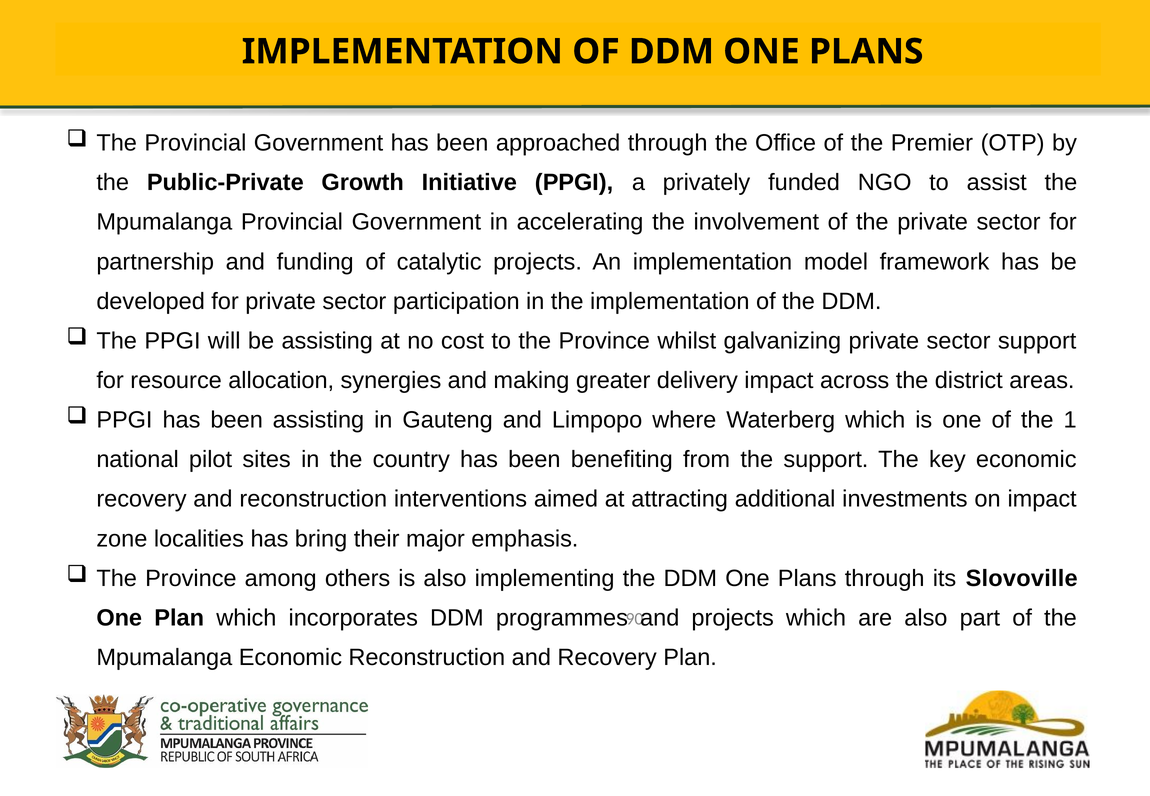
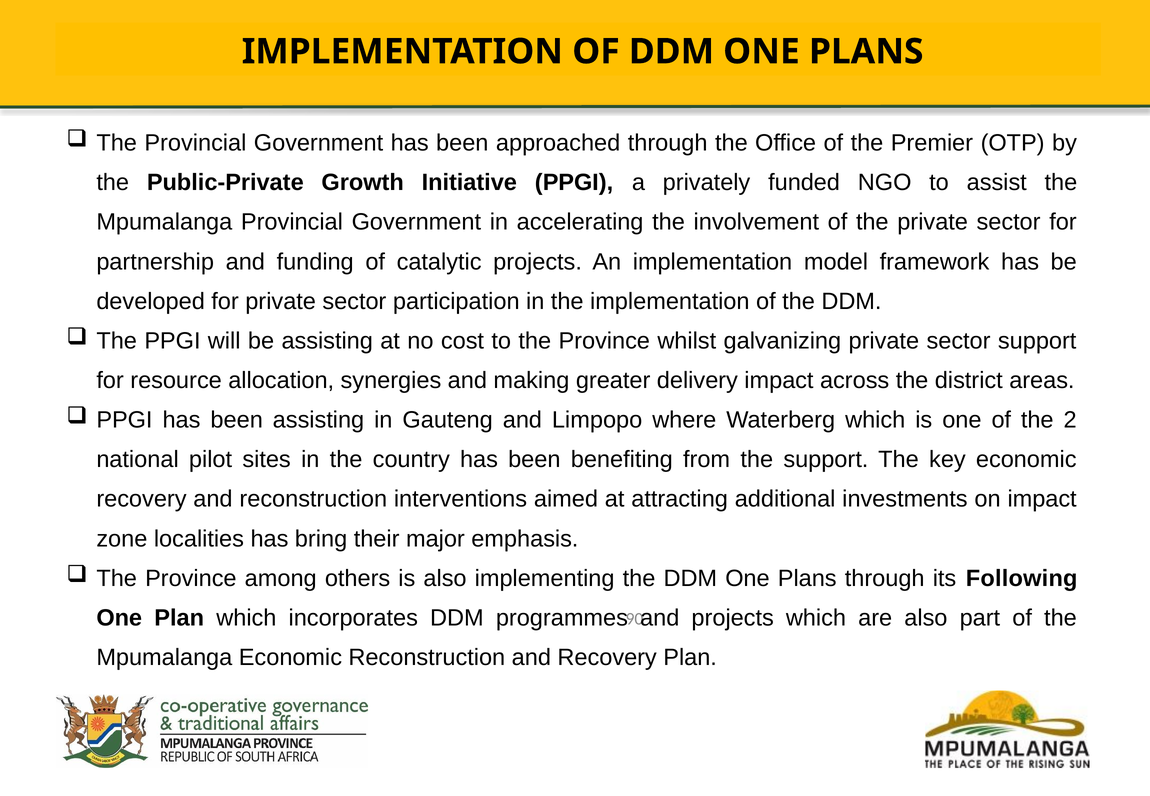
1: 1 -> 2 (1070, 420)
Slovoville: Slovoville -> Following (1022, 578)
